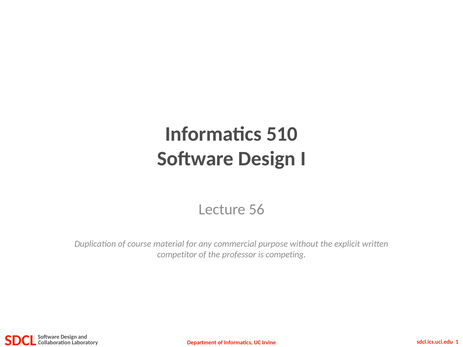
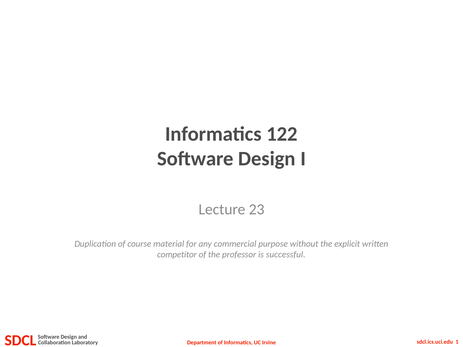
510: 510 -> 122 (282, 134)
56: 56 -> 23 (257, 209)
competing: competing -> successful (286, 255)
